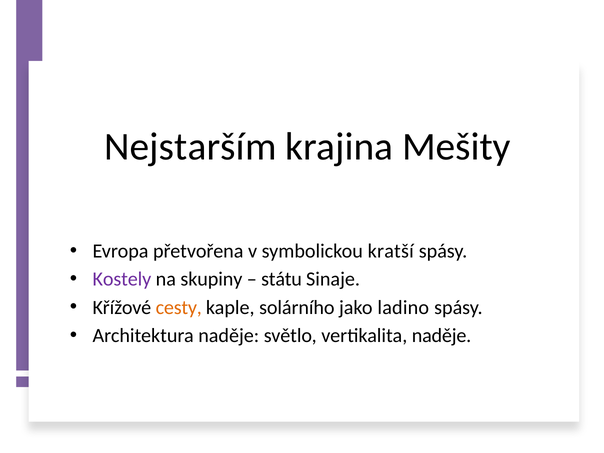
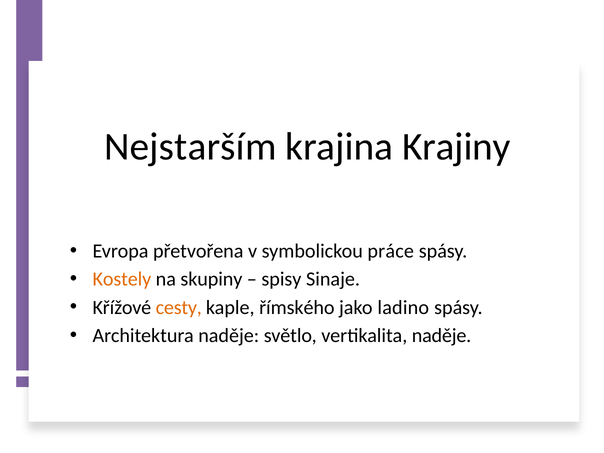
Mešity: Mešity -> Krajiny (456, 147)
kratší: kratší -> práce (391, 251)
Kostely colour: purple -> orange (122, 279)
státu: státu -> spisy (281, 279)
solárního: solárního -> římského (297, 307)
